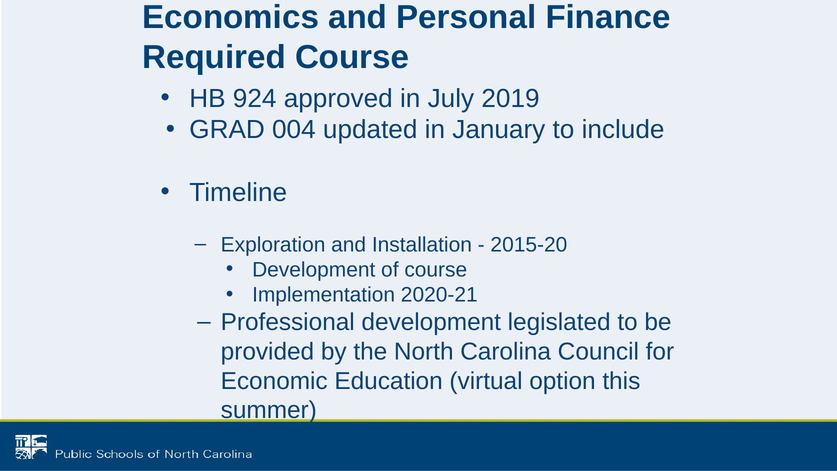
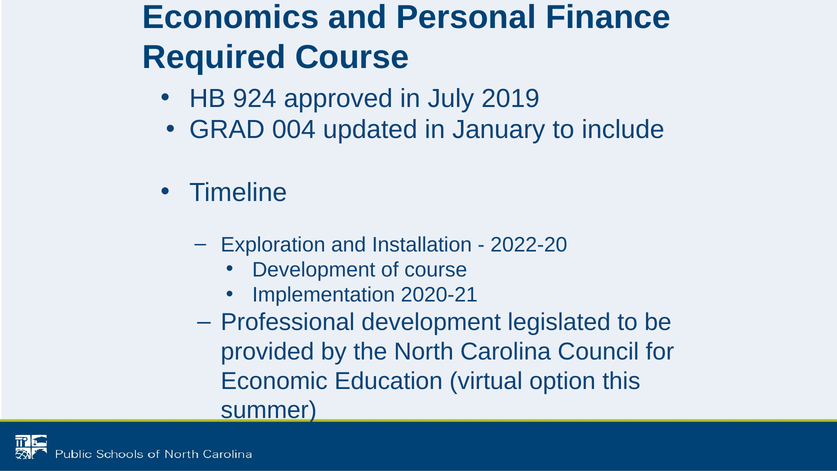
2015-20: 2015-20 -> 2022-20 (529, 245)
